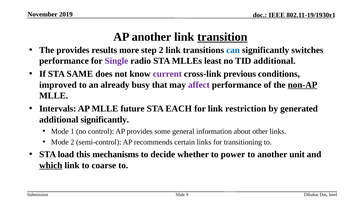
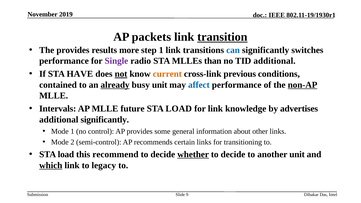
AP another: another -> packets (151, 37)
step 2: 2 -> 1 (161, 50)
least: least -> than (213, 61)
SAME: SAME -> HAVE (80, 74)
not underline: none -> present (121, 74)
current colour: purple -> orange (167, 74)
improved: improved -> contained (58, 85)
already underline: none -> present (115, 85)
busy that: that -> unit (160, 85)
affect colour: purple -> blue (199, 85)
EACH: EACH -> LOAD (179, 109)
restriction: restriction -> knowledge (246, 109)
generated: generated -> advertises (299, 109)
mechanisms: mechanisms -> recommend (115, 155)
whether underline: none -> present (193, 155)
power: power -> decide (233, 155)
coarse: coarse -> legacy (104, 165)
